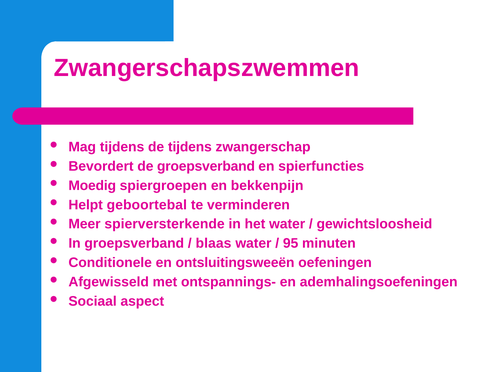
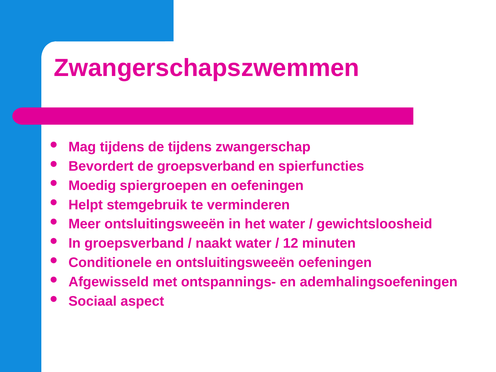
en bekkenpijn: bekkenpijn -> oefeningen (267, 185)
geboortebal: geboortebal -> stemgebruik (147, 205)
Meer spierversterkende: spierversterkende -> ontsluitingsweeën (165, 224)
blaas: blaas -> naakt (214, 243)
95: 95 -> 12 (291, 243)
